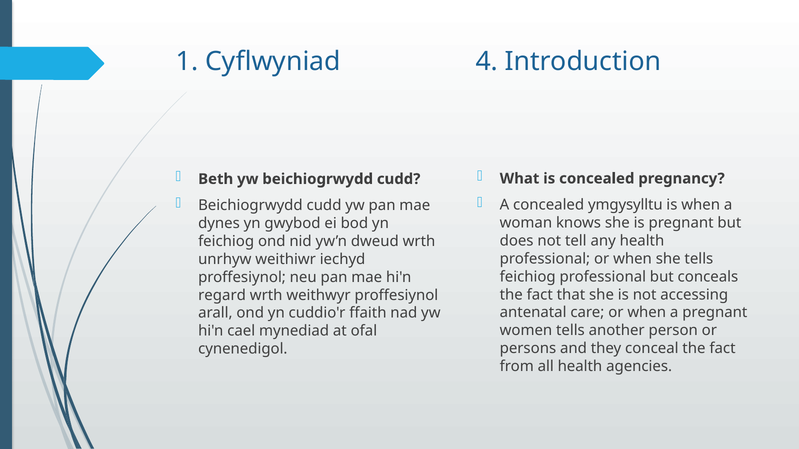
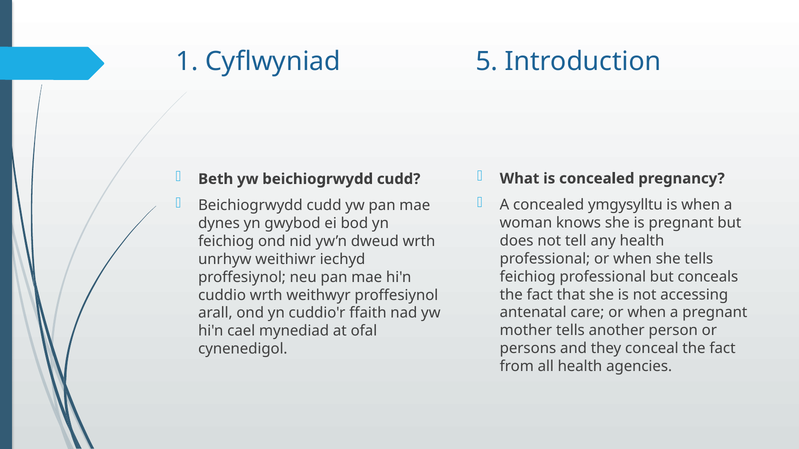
4: 4 -> 5 (487, 62)
regard: regard -> cuddio (222, 295)
women: women -> mother (526, 331)
